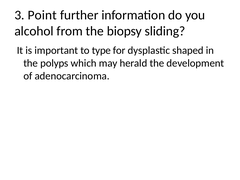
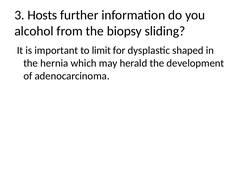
Point: Point -> Hosts (42, 15)
type: type -> limit (101, 50)
polyps: polyps -> hernia (54, 63)
